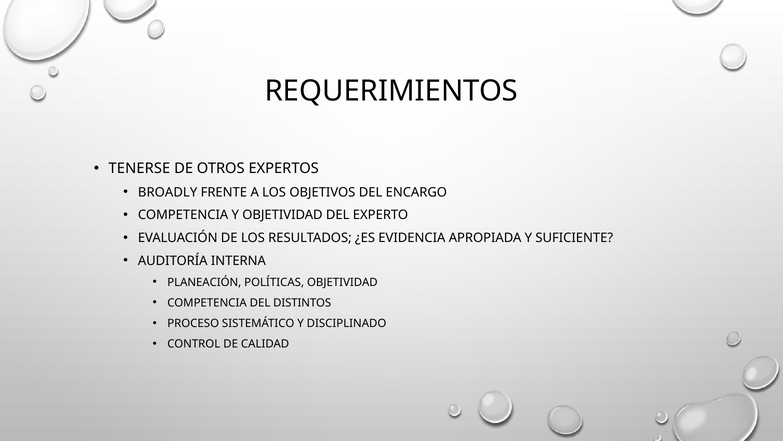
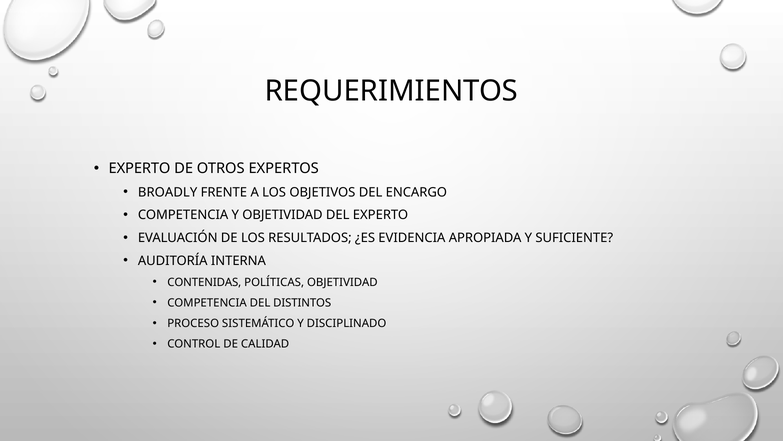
TENERSE: TENERSE -> EXPERTO (140, 168)
PLANEACIÓN: PLANEACIÓN -> CONTENIDAS (204, 282)
